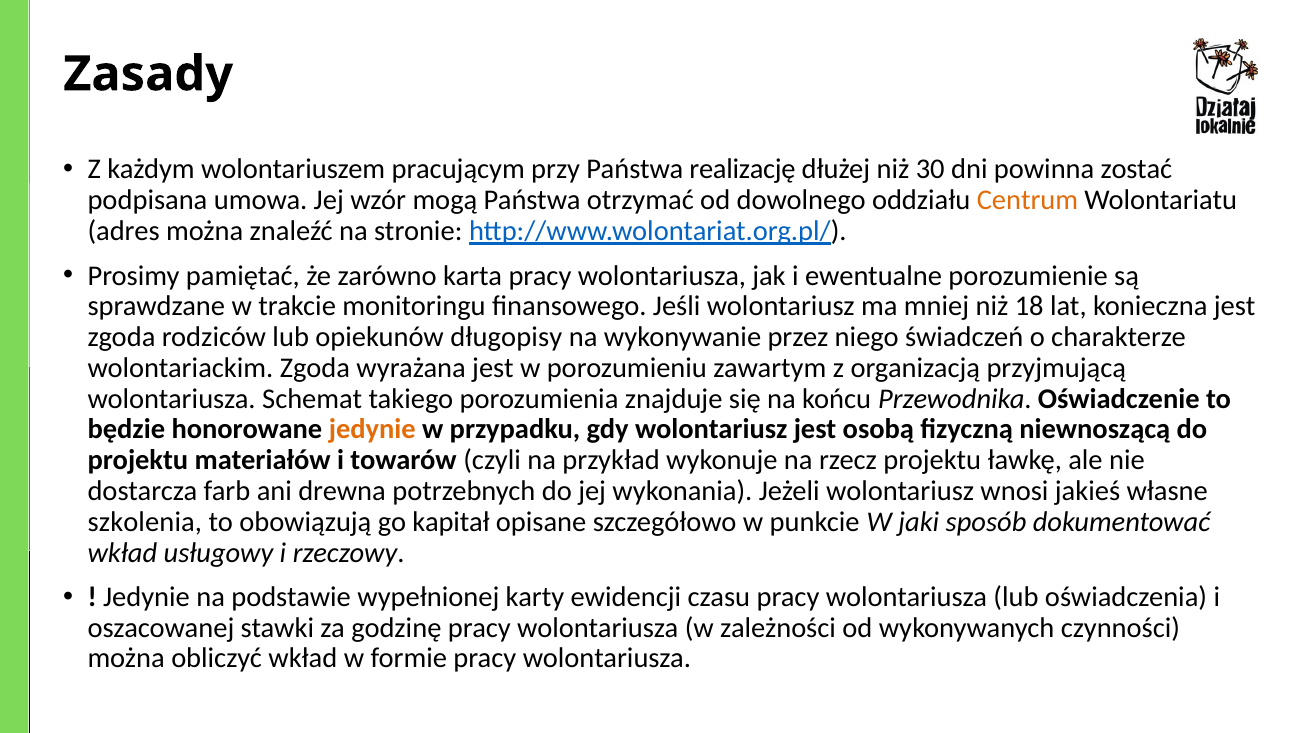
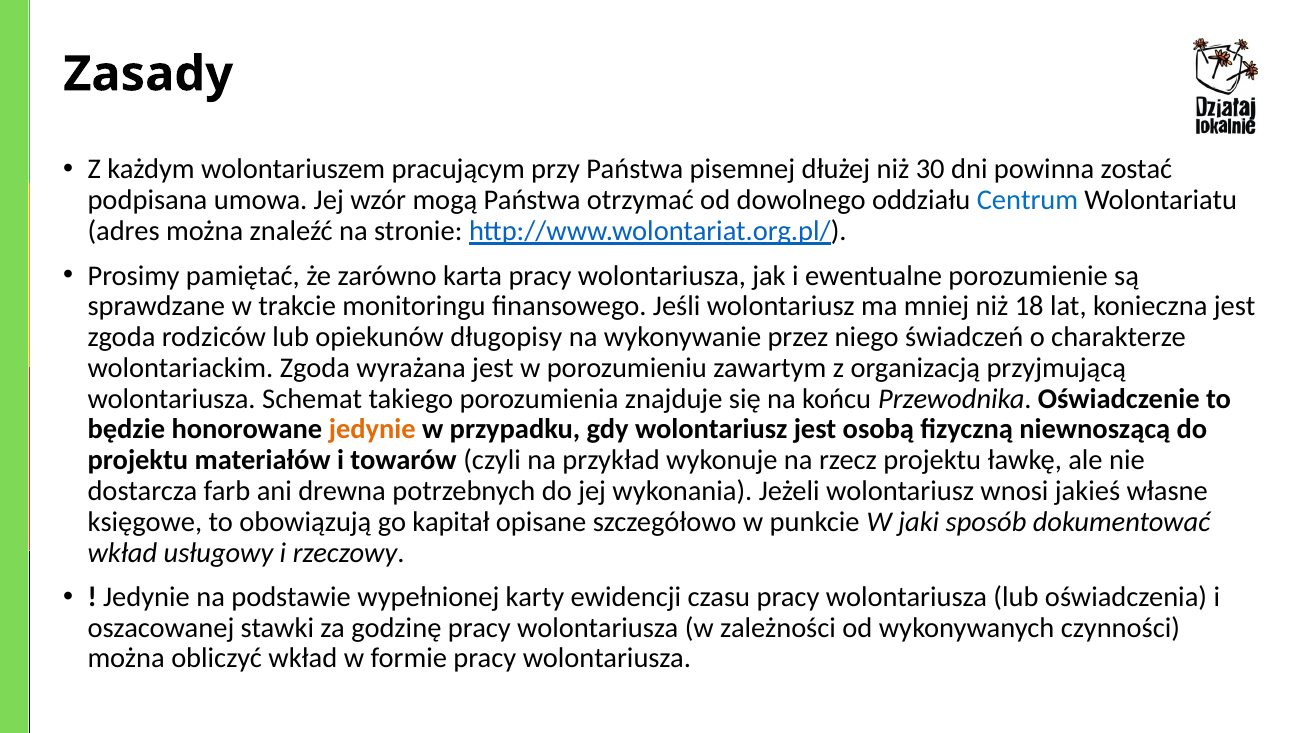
realizację: realizację -> pisemnej (742, 169)
Centrum colour: orange -> blue (1027, 200)
szkolenia: szkolenia -> księgowe (145, 522)
